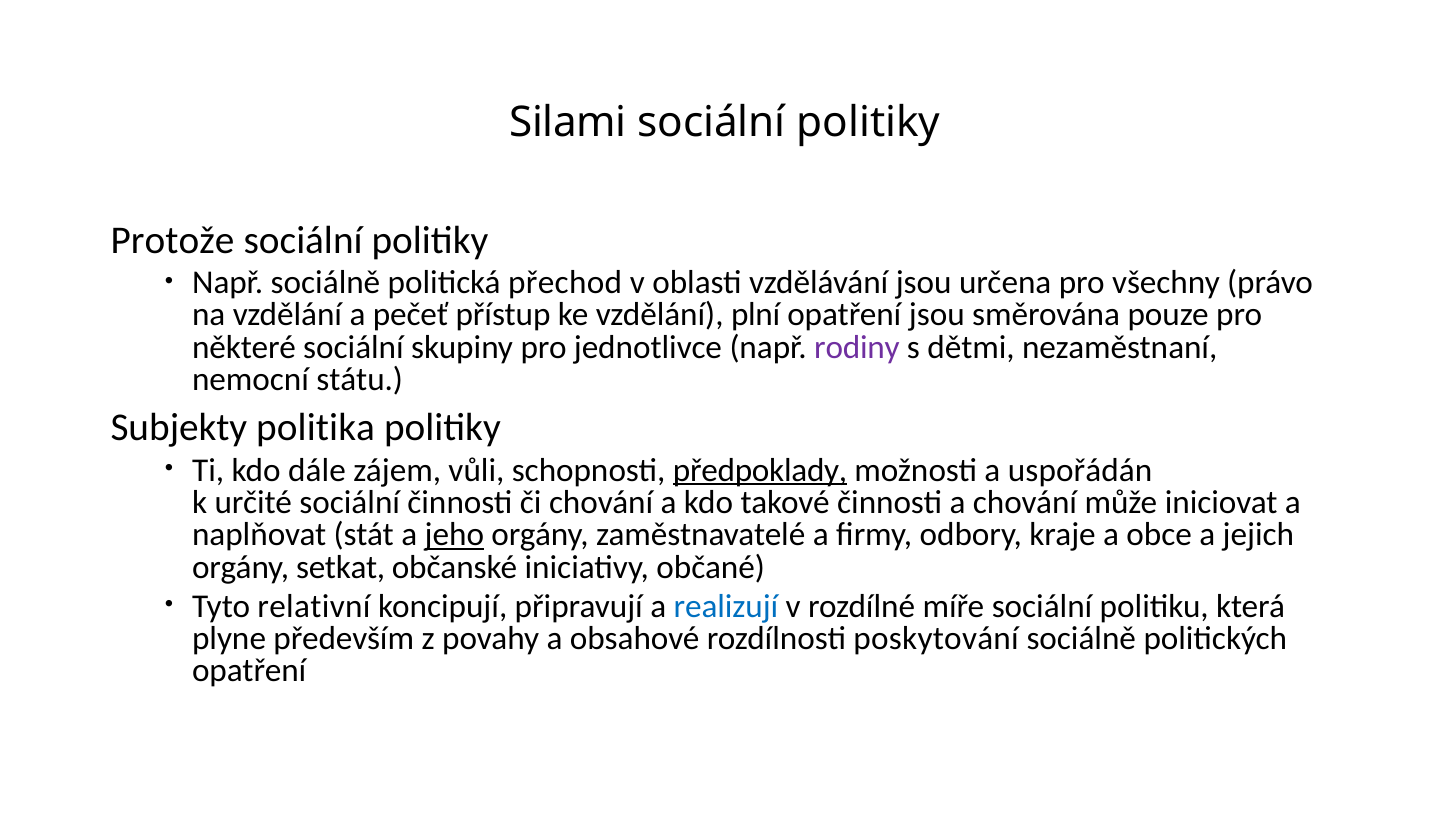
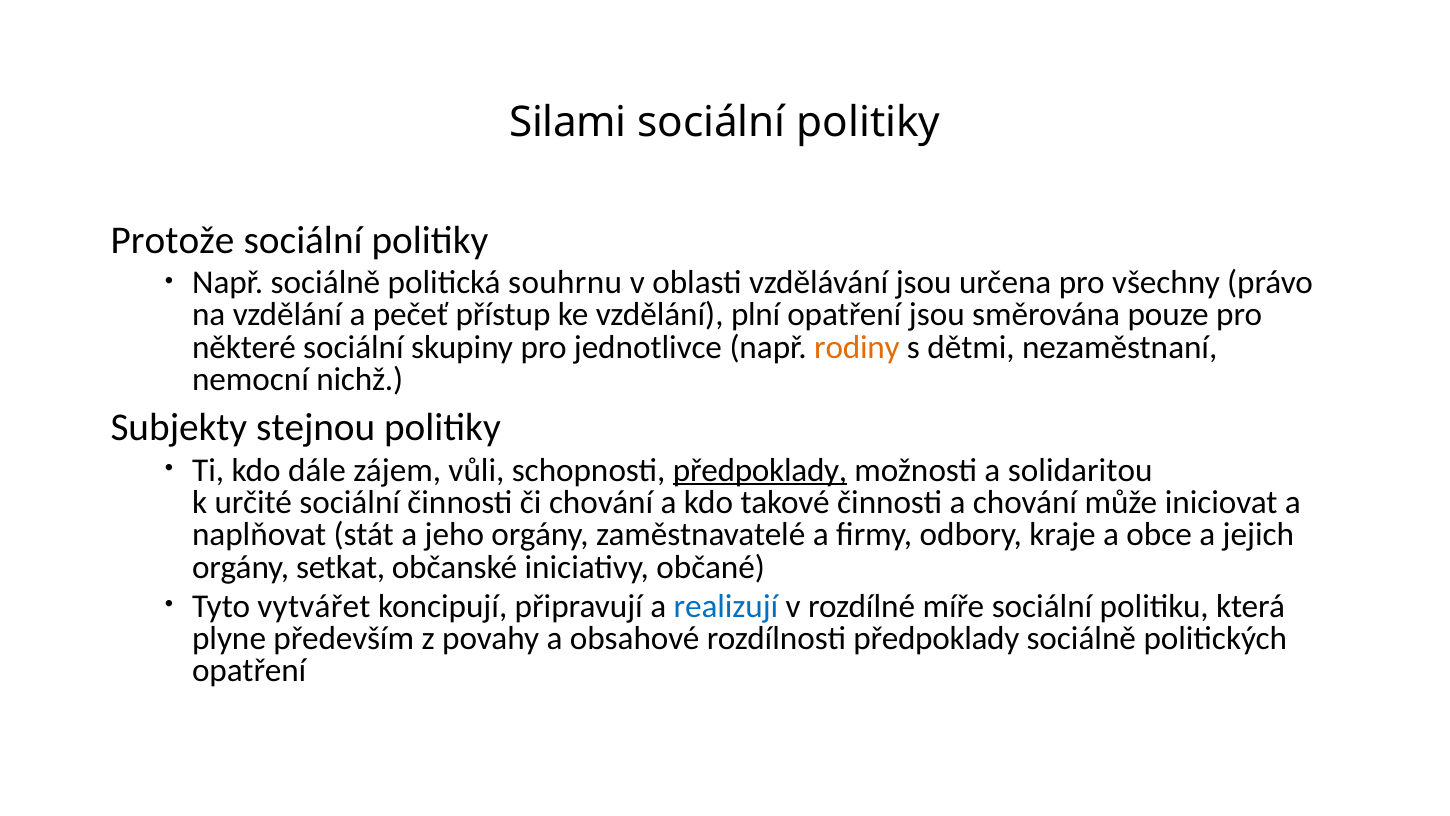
přechod: přechod -> souhrnu (565, 282)
rodiny colour: purple -> orange (857, 347)
státu: státu -> nichž (360, 379)
politika: politika -> stejnou (316, 428)
uspořádán: uspořádán -> solidaritou (1080, 470)
jeho underline: present -> none (454, 534)
relativní: relativní -> vytvářet (314, 606)
rozdílnosti poskytování: poskytování -> předpoklady (936, 638)
